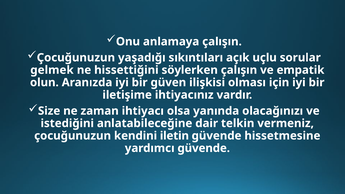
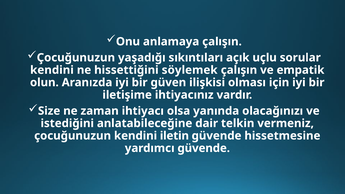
gelmek: gelmek -> kendini (52, 70)
söylerken: söylerken -> söylemek (190, 70)
